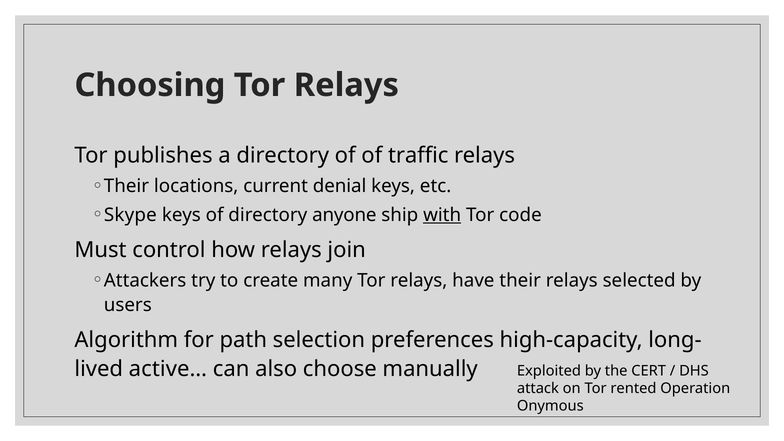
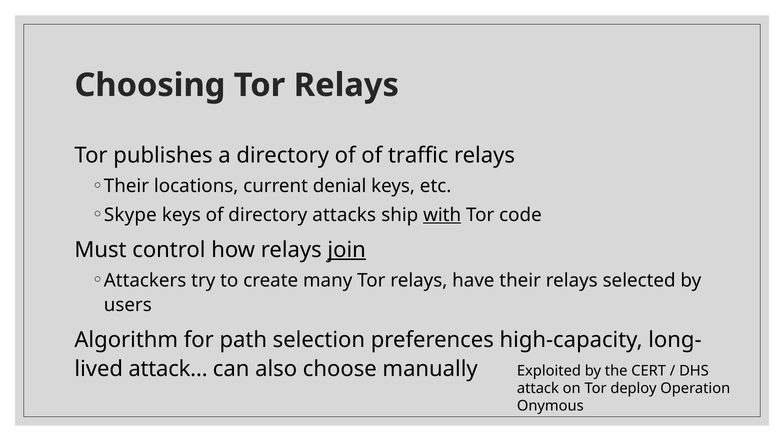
anyone: anyone -> attacks (344, 215)
join underline: none -> present (347, 250)
active…: active… -> attack… (168, 369)
rented: rented -> deploy (634, 388)
